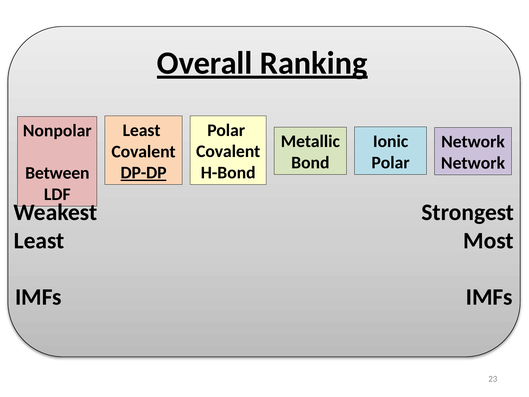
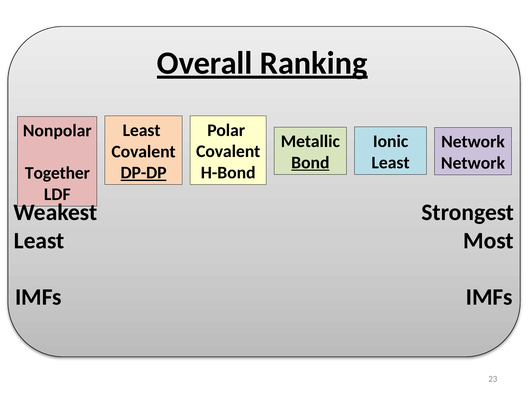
Polar: Polar -> Least (391, 162)
Bond underline: none -> present (310, 163)
Between: Between -> Together (57, 173)
